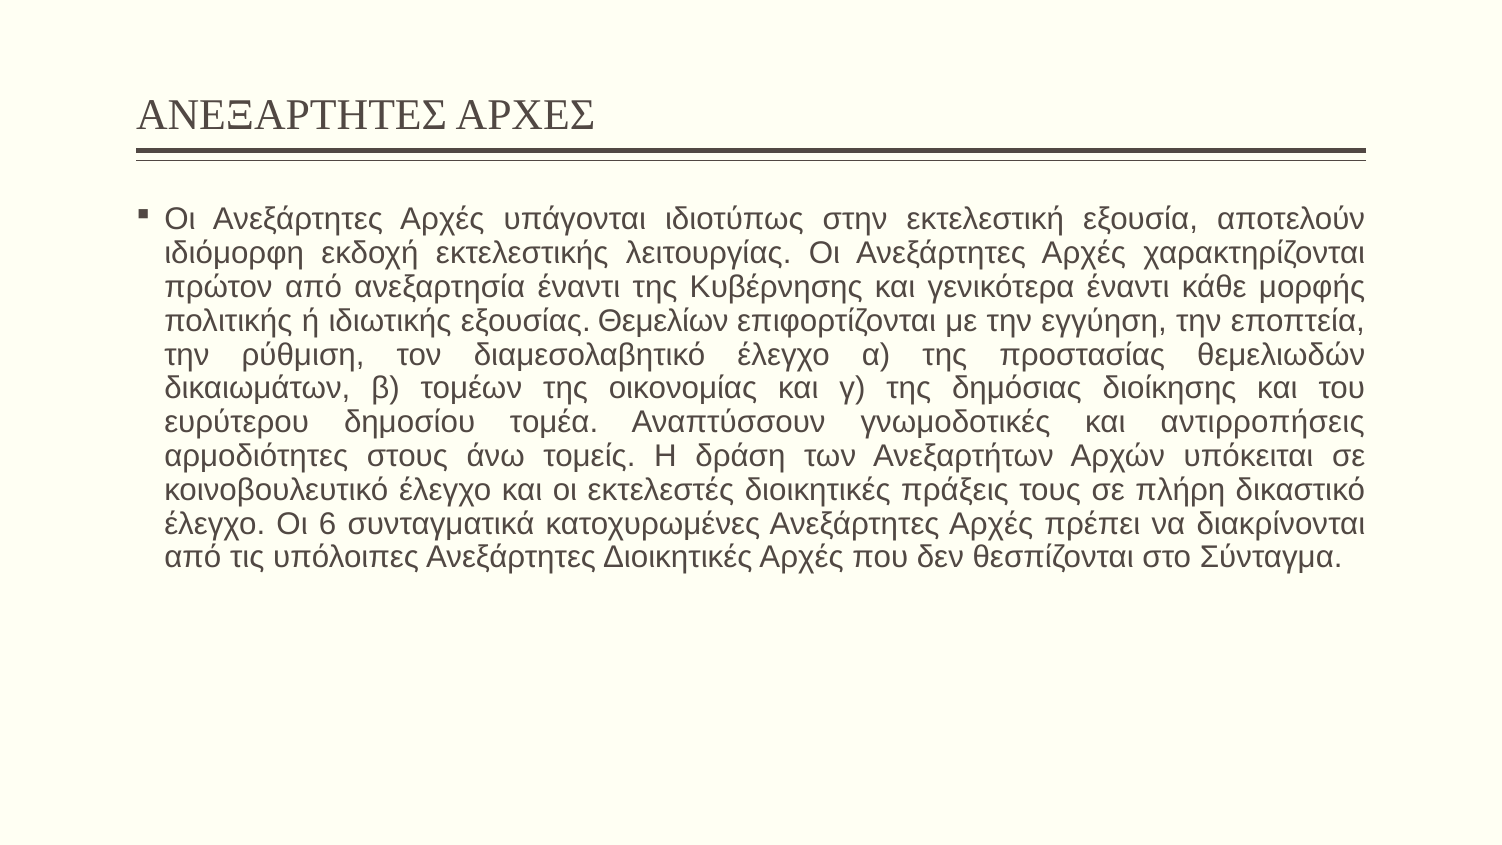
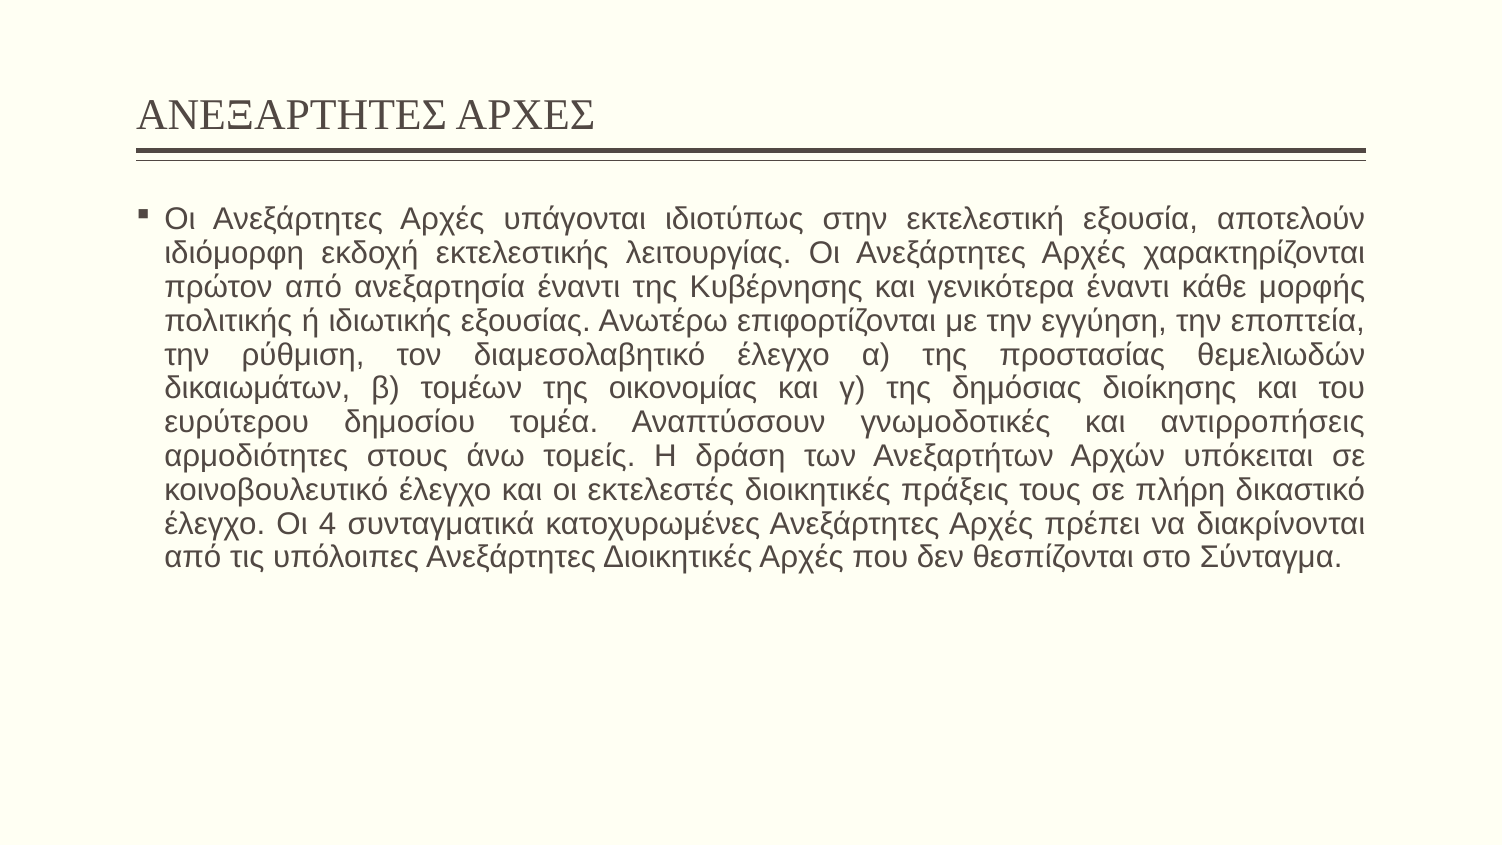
Θεμελίων: Θεμελίων -> Ανωτέρω (663, 321)
6: 6 -> 4 (328, 524)
